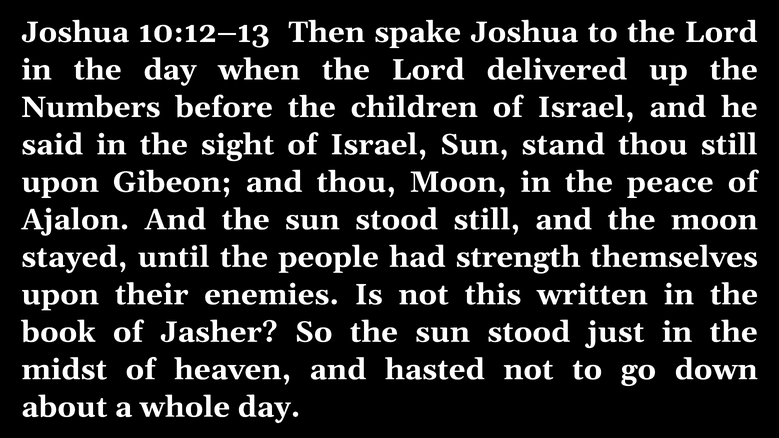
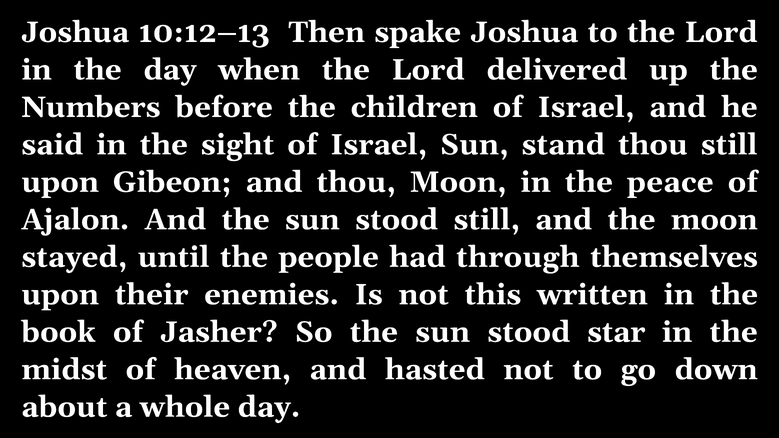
strength: strength -> through (518, 257)
just: just -> star (616, 332)
